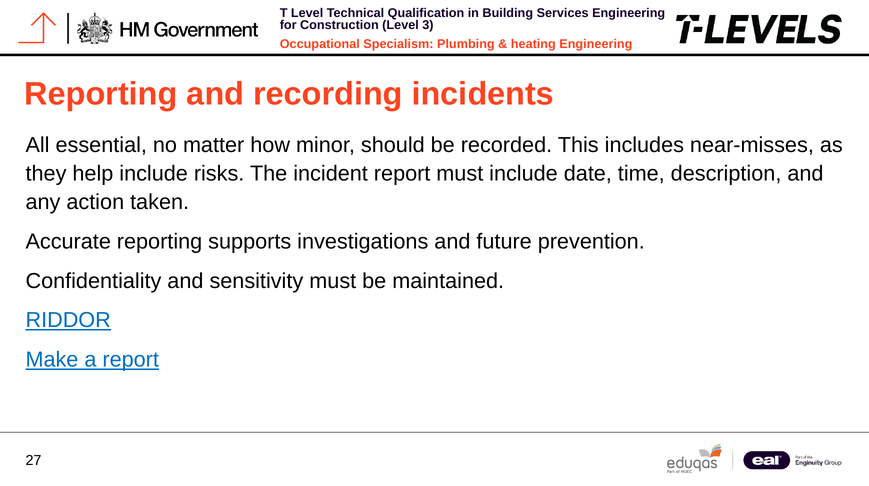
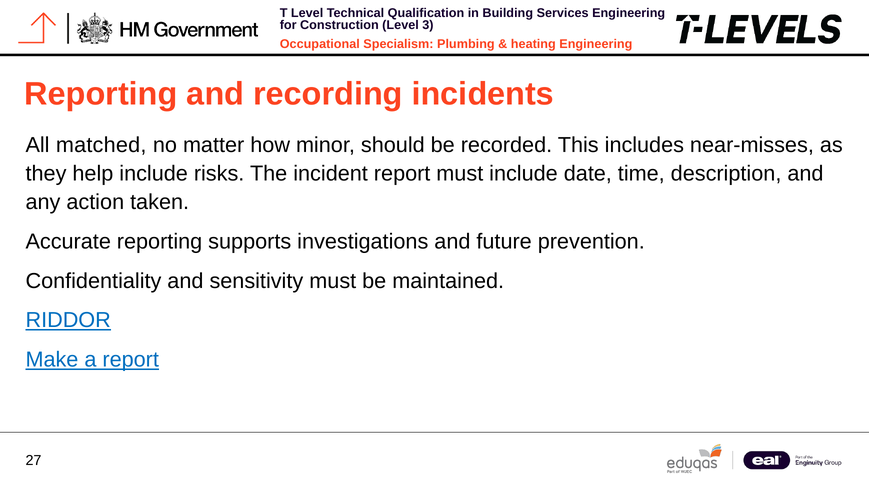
essential: essential -> matched (101, 145)
